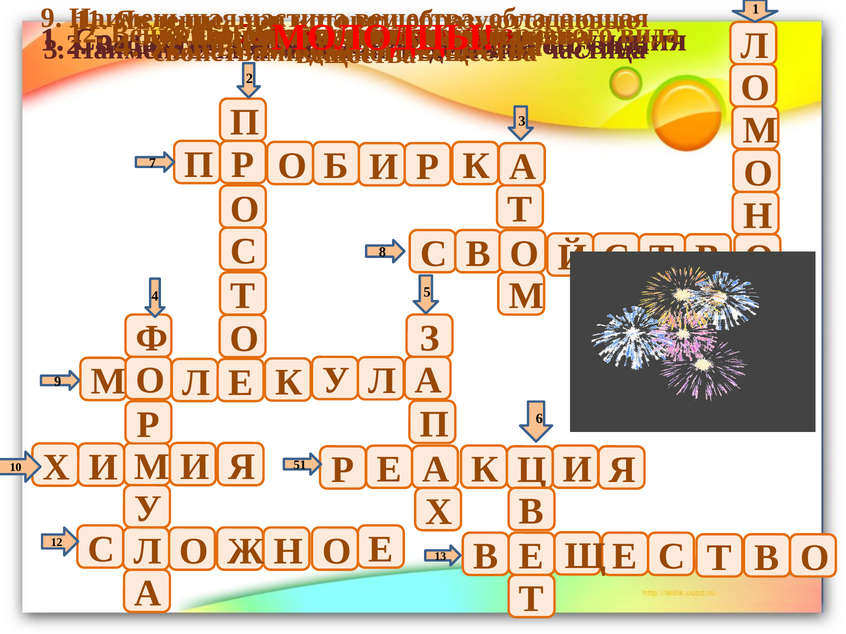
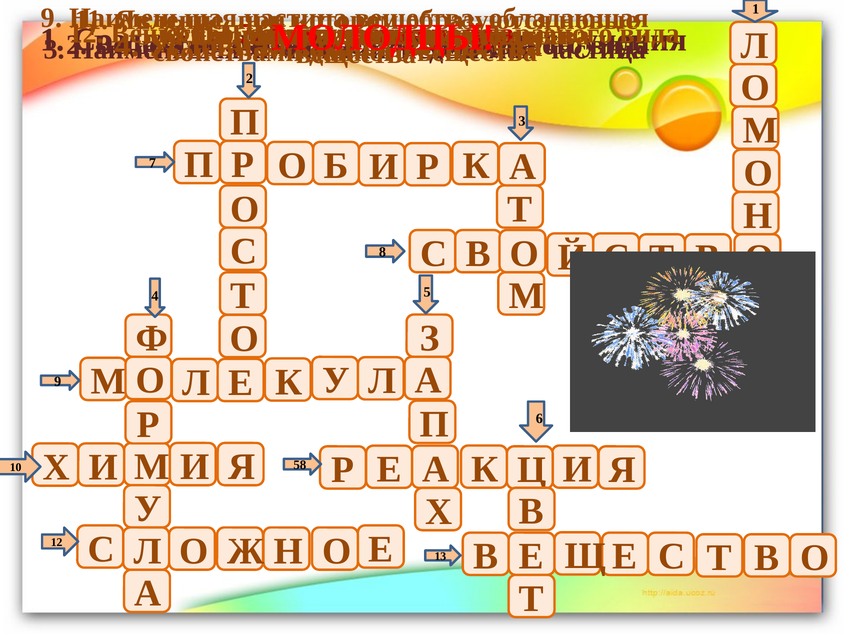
51: 51 -> 58 (300, 465)
